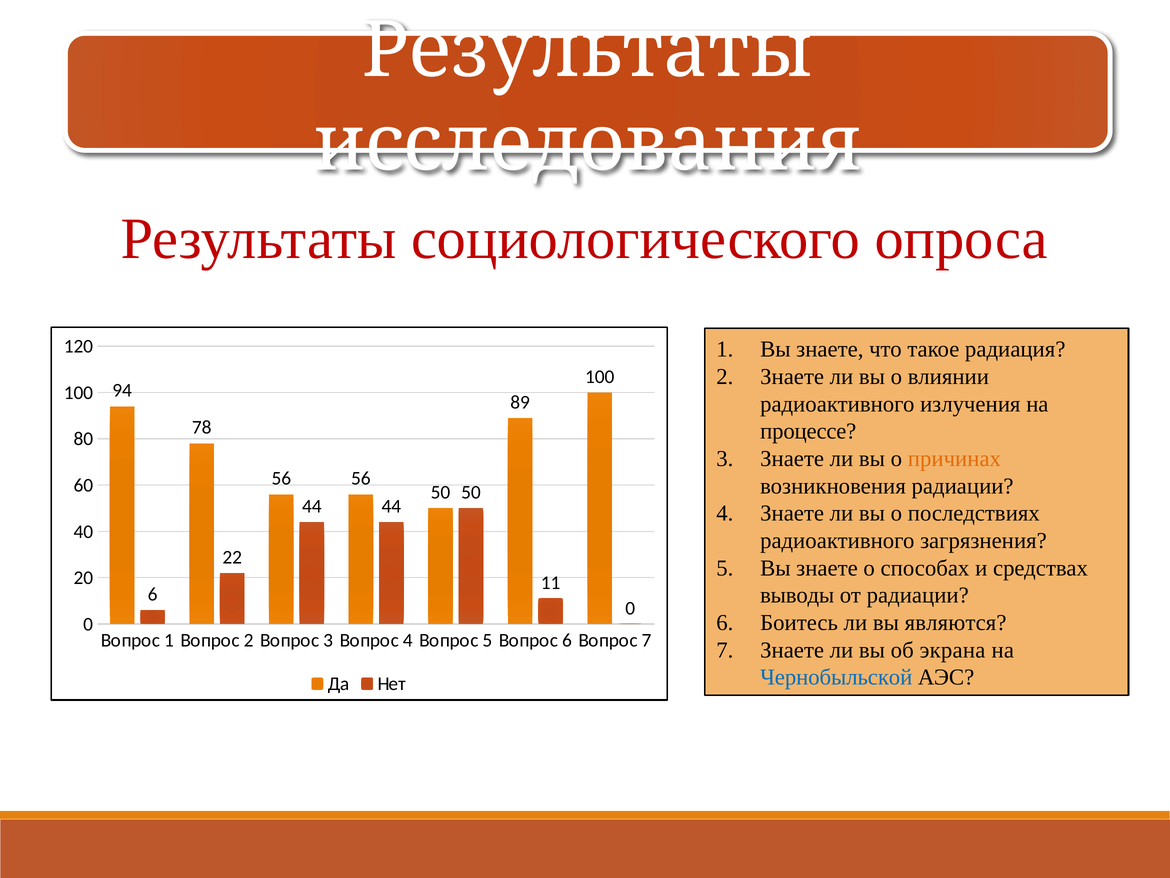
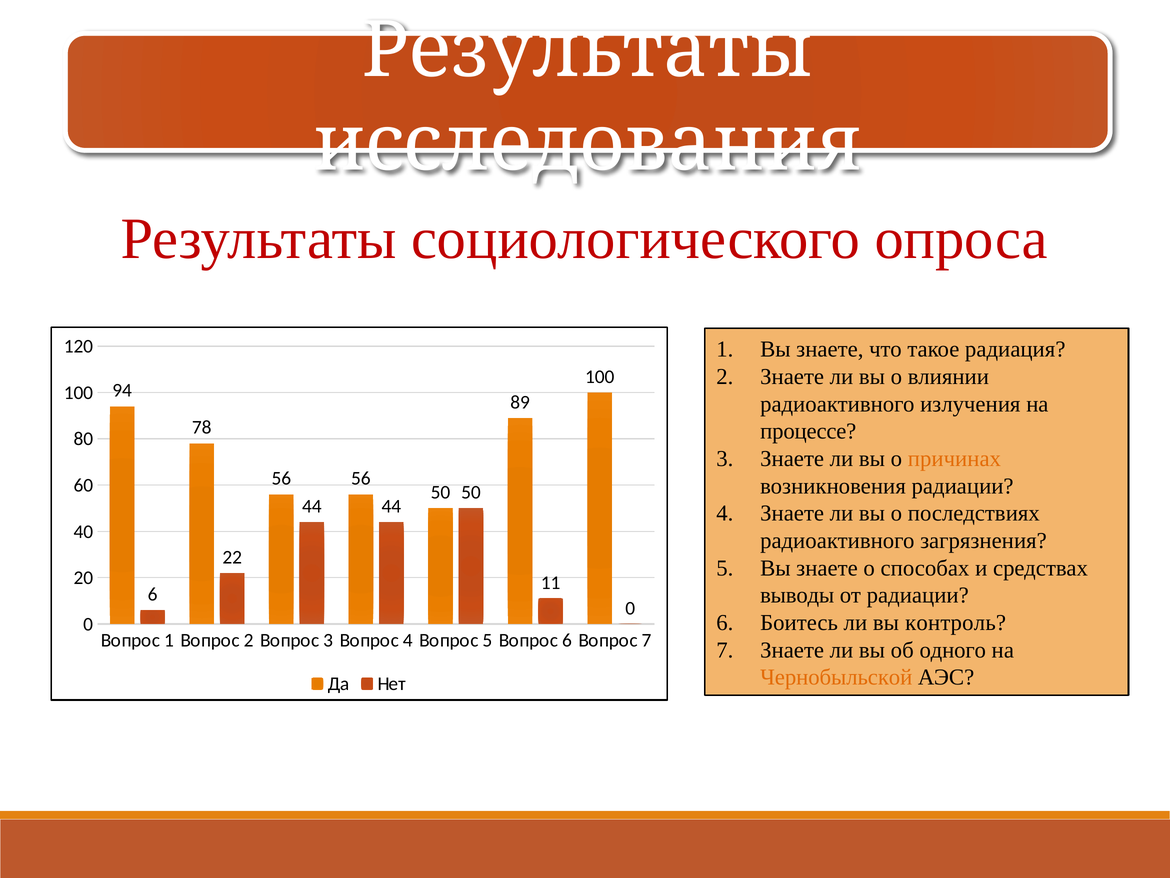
являются: являются -> контроль (956, 622)
экрана: экрана -> одного (953, 650)
Чернобыльской colour: blue -> orange (836, 677)
